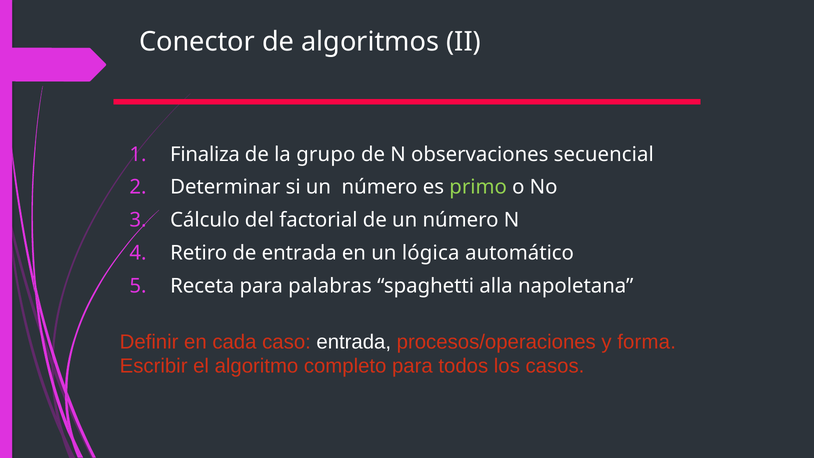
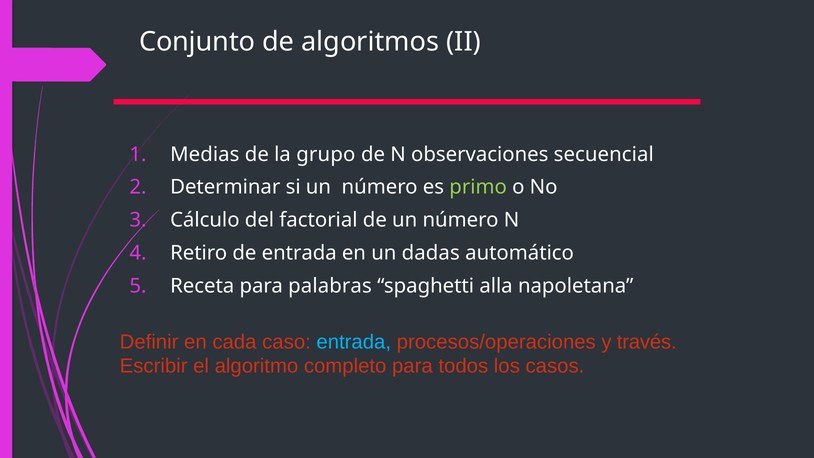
Conector: Conector -> Conjunto (197, 42)
Finaliza: Finaliza -> Medias (205, 154)
lógica: lógica -> dadas (431, 253)
entrada colour: white -> light blue (354, 342)
forma: forma -> través (647, 342)
